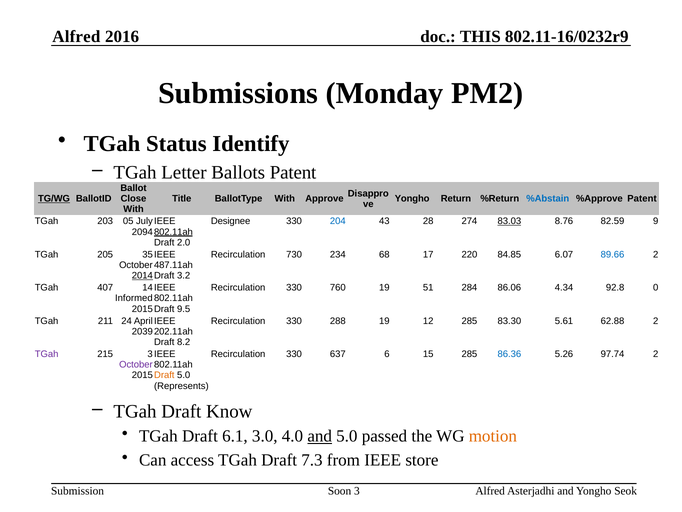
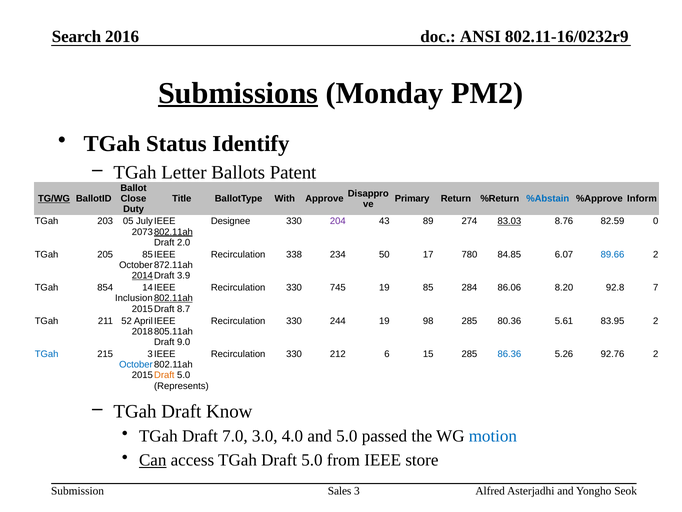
Alfred: Alfred -> Search (77, 36)
THIS: THIS -> ANSI (480, 36)
Submissions underline: none -> present (238, 93)
Yongho: Yongho -> Primary (412, 199)
%Approve Patent: Patent -> Inform (642, 199)
With: With -> Duty (134, 209)
204 colour: blue -> purple (338, 221)
28: 28 -> 89 (428, 221)
9: 9 -> 0 (656, 221)
2094: 2094 -> 2073 (142, 232)
205 35: 35 -> 85 (148, 254)
730: 730 -> 338 (294, 254)
68: 68 -> 50 (384, 254)
220: 220 -> 780 (469, 254)
487.11ah: 487.11ah -> 872.11ah (173, 265)
3.2: 3.2 -> 3.9 (184, 275)
407: 407 -> 854 (105, 287)
760: 760 -> 745 (338, 287)
19 51: 51 -> 85 (428, 287)
4.34: 4.34 -> 8.20 (564, 287)
0: 0 -> 7 (656, 287)
Informed: Informed -> Inclusion (134, 298)
802.11ah underline: none -> present (173, 298)
9.5: 9.5 -> 8.7 (184, 309)
24: 24 -> 52 (127, 321)
288: 288 -> 244 (338, 321)
12: 12 -> 98 (428, 321)
83.30: 83.30 -> 80.36 (509, 321)
62.88: 62.88 -> 83.95 (613, 321)
2039: 2039 -> 2018 (142, 331)
202.11ah: 202.11ah -> 805.11ah (173, 331)
8.2: 8.2 -> 9.0 (184, 342)
TGah colour: purple -> blue (47, 354)
637: 637 -> 212 (338, 354)
97.74: 97.74 -> 92.76 (613, 354)
October colour: purple -> blue (136, 364)
6.1: 6.1 -> 7.0 (235, 436)
and underline: present -> none (320, 436)
motion colour: orange -> blue (493, 436)
Can underline: none -> present (153, 460)
TGah Draft 7.3: 7.3 -> 5.0 (312, 460)
Soon: Soon -> Sales (340, 491)
